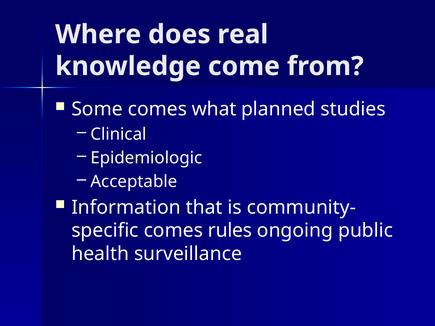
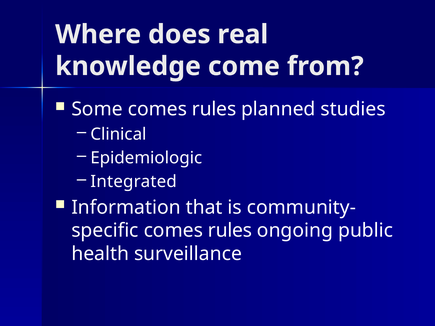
Some comes what: what -> rules (214, 109)
Acceptable: Acceptable -> Integrated (134, 182)
